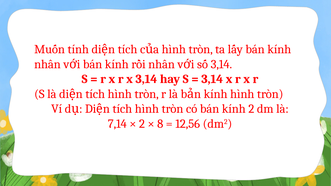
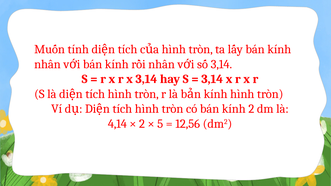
7,14: 7,14 -> 4,14 (117, 124)
8: 8 -> 5 (160, 124)
